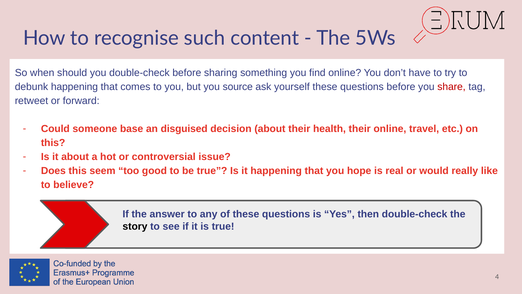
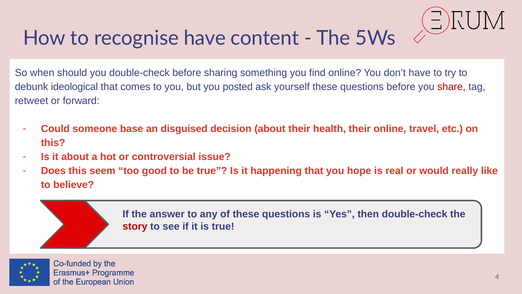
recognise such: such -> have (205, 38)
debunk happening: happening -> ideological (74, 87)
source: source -> posted (238, 87)
story colour: black -> red (135, 226)
